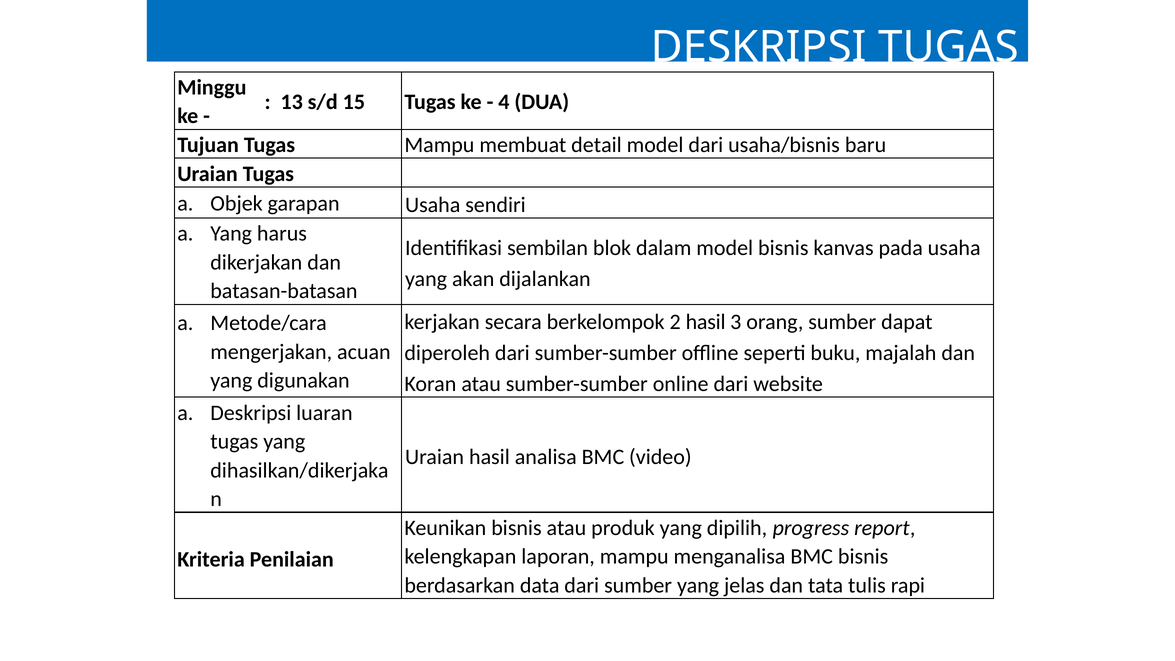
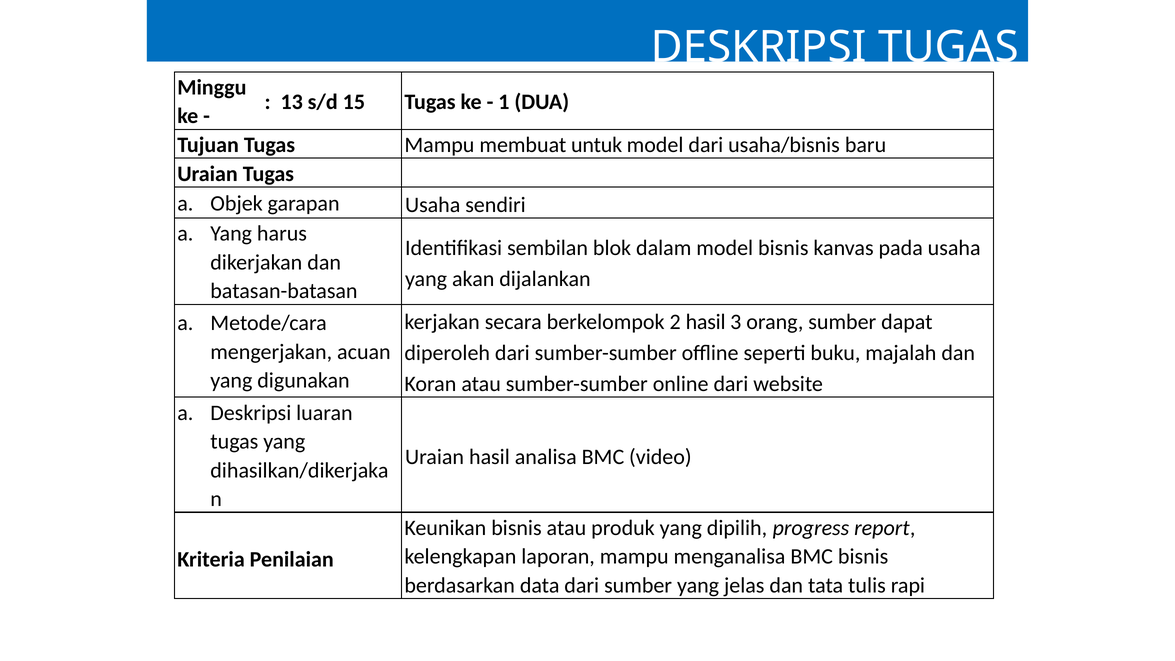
4: 4 -> 1 (504, 102)
detail: detail -> untuk (597, 145)
